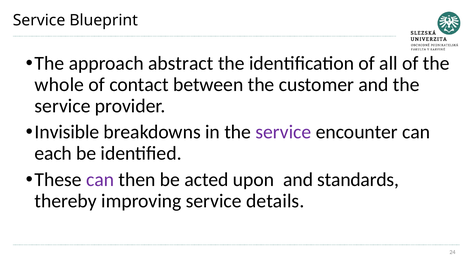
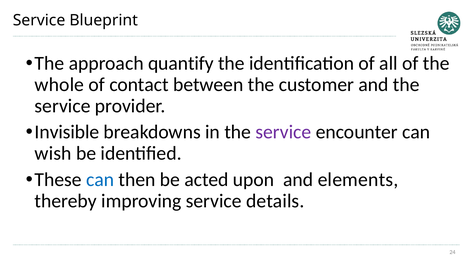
abstract: abstract -> quantify (181, 63)
each: each -> wish (53, 153)
can colour: purple -> blue (100, 179)
standards: standards -> elements (358, 179)
